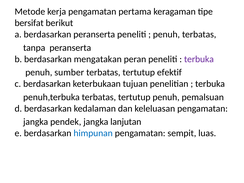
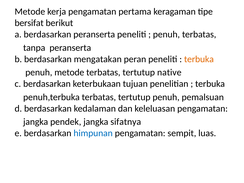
terbuka colour: purple -> orange (199, 59)
penuh sumber: sumber -> metode (69, 72)
efektif: efektif -> native (169, 72)
lanjutan: lanjutan -> sifatnya (126, 122)
